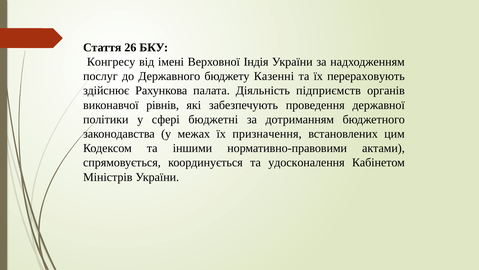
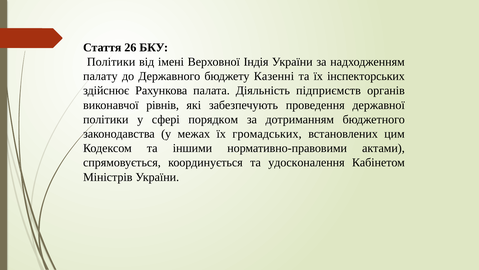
Конгресу: Конгресу -> Політики (111, 62)
послуг: послуг -> палату (100, 76)
перераховують: перераховують -> інспекторських (366, 76)
бюджетні: бюджетні -> порядком (213, 119)
призначення: призначення -> громадських (267, 134)
